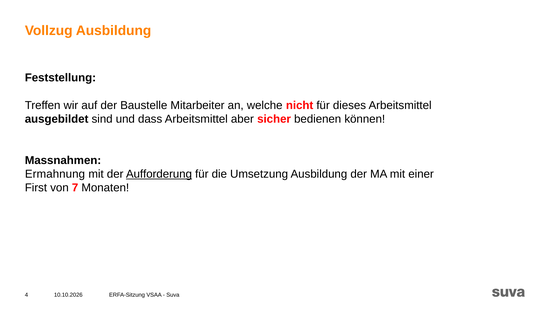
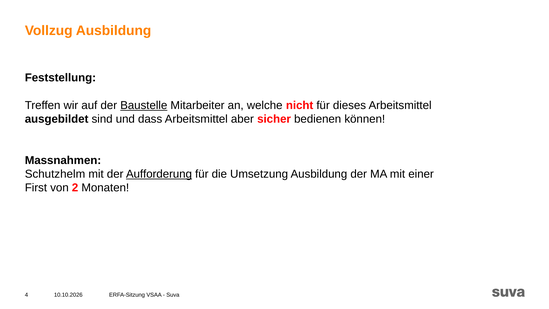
Baustelle underline: none -> present (144, 105)
Ermahnung: Ermahnung -> Schutzhelm (55, 174)
7: 7 -> 2 (75, 188)
